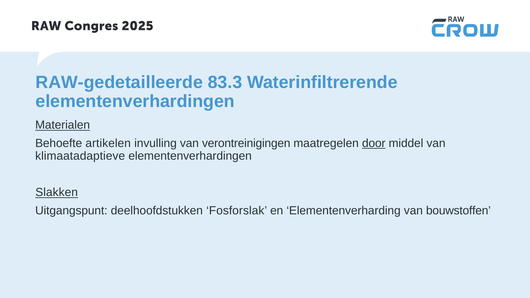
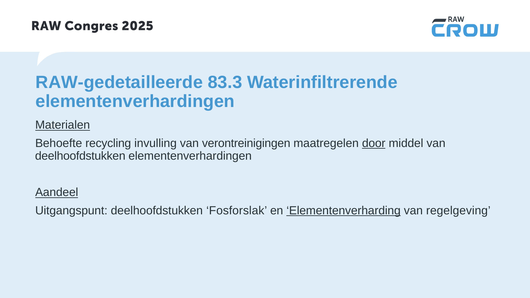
artikelen: artikelen -> recycling (108, 143)
klimaatadaptieve: klimaatadaptieve -> deelhoofdstukken (80, 156)
Slakken: Slakken -> Aandeel (57, 193)
Elementenverharding underline: none -> present (344, 211)
bouwstoffen: bouwstoffen -> regelgeving (458, 211)
